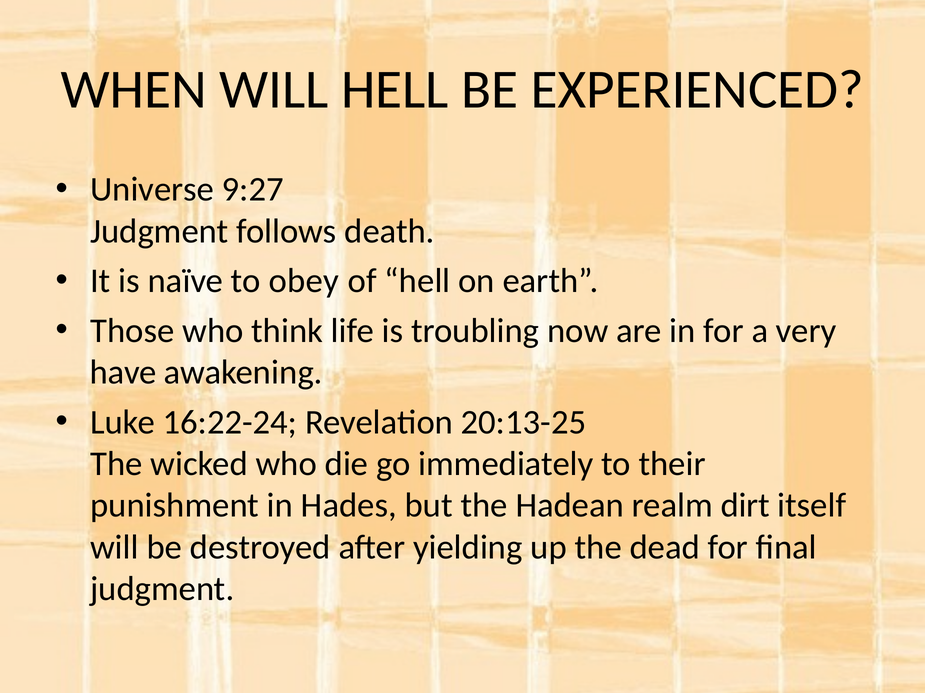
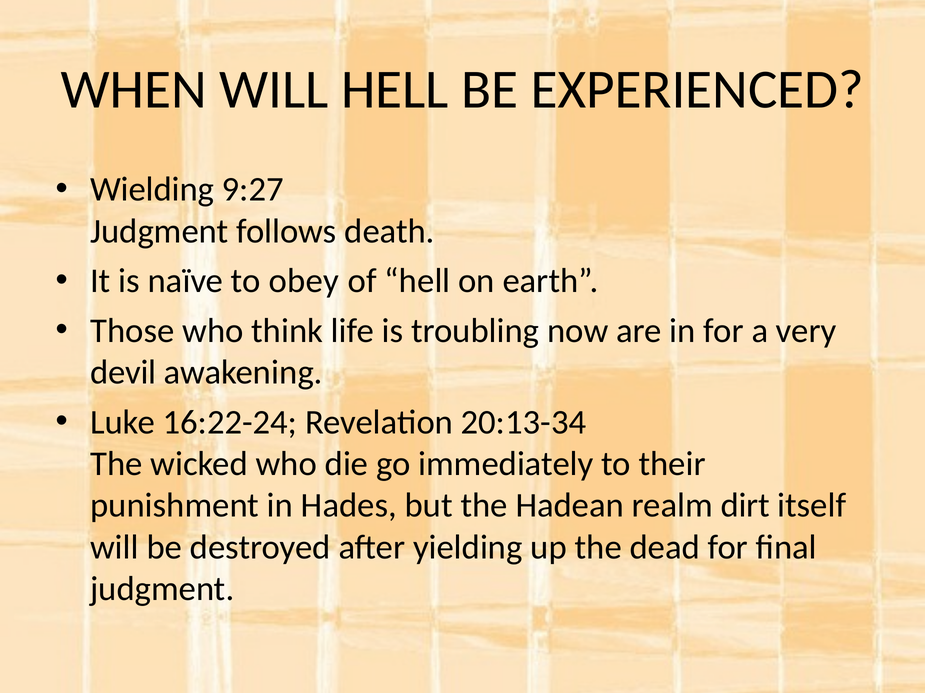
Universe: Universe -> Wielding (152, 190)
have: have -> devil (123, 373)
20:13-25: 20:13-25 -> 20:13-34 (524, 423)
